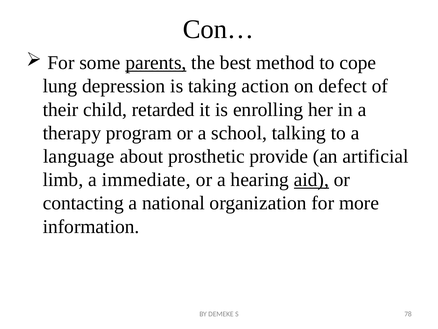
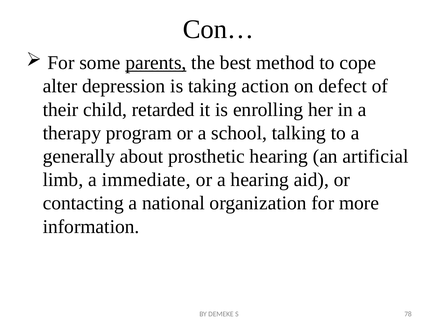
lung: lung -> alter (60, 86)
language: language -> generally (79, 156)
prosthetic provide: provide -> hearing (279, 156)
aid underline: present -> none (311, 180)
